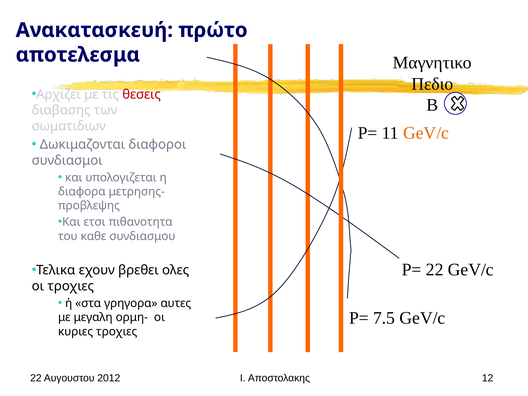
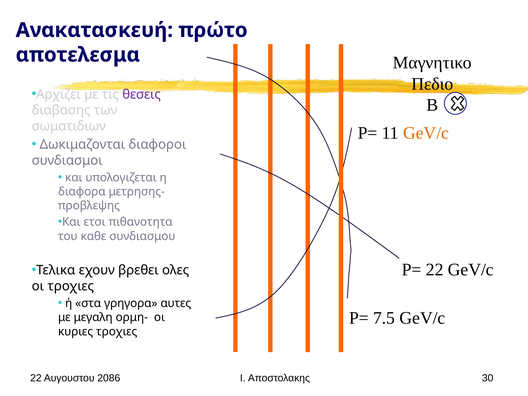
θεσεις colour: red -> purple (142, 94)
2012: 2012 -> 2086 (109, 378)
12: 12 -> 30 (488, 378)
